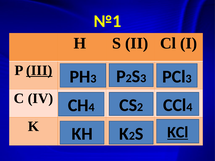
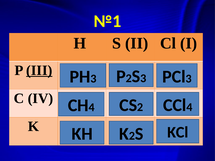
KCl underline: present -> none (178, 133)
